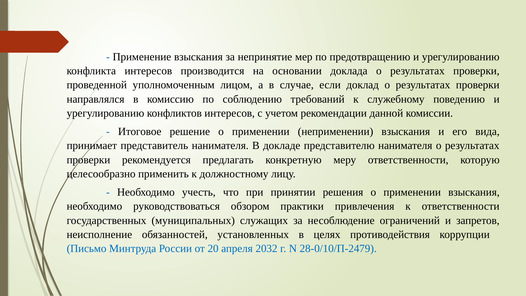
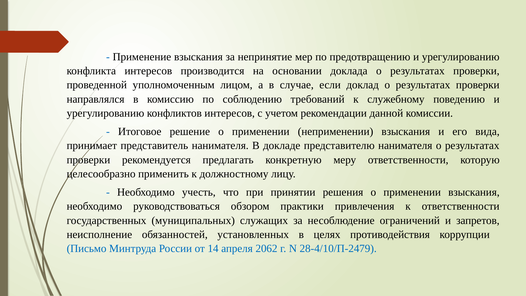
20: 20 -> 14 (213, 248)
2032: 2032 -> 2062 (266, 248)
28-0/10/П-2479: 28-0/10/П-2479 -> 28-4/10/П-2479 (338, 248)
